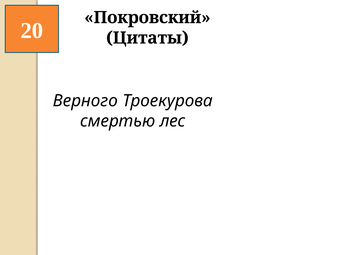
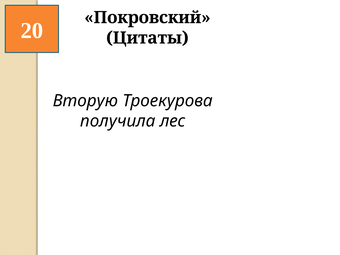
Верного: Верного -> Вторую (85, 101)
смертью: смертью -> получила (118, 121)
